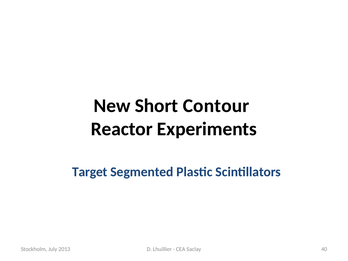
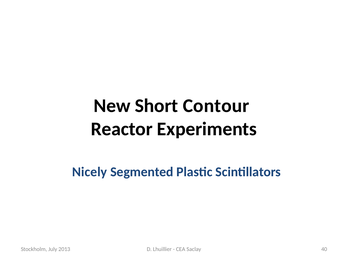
Target: Target -> Nicely (90, 172)
